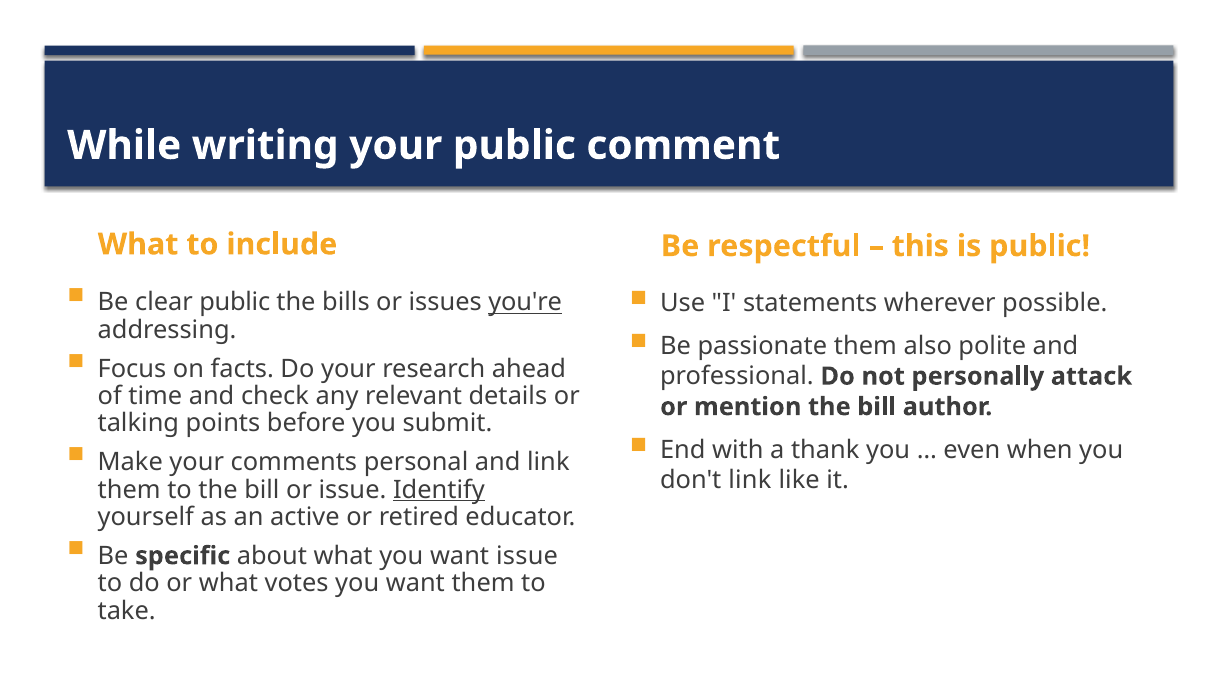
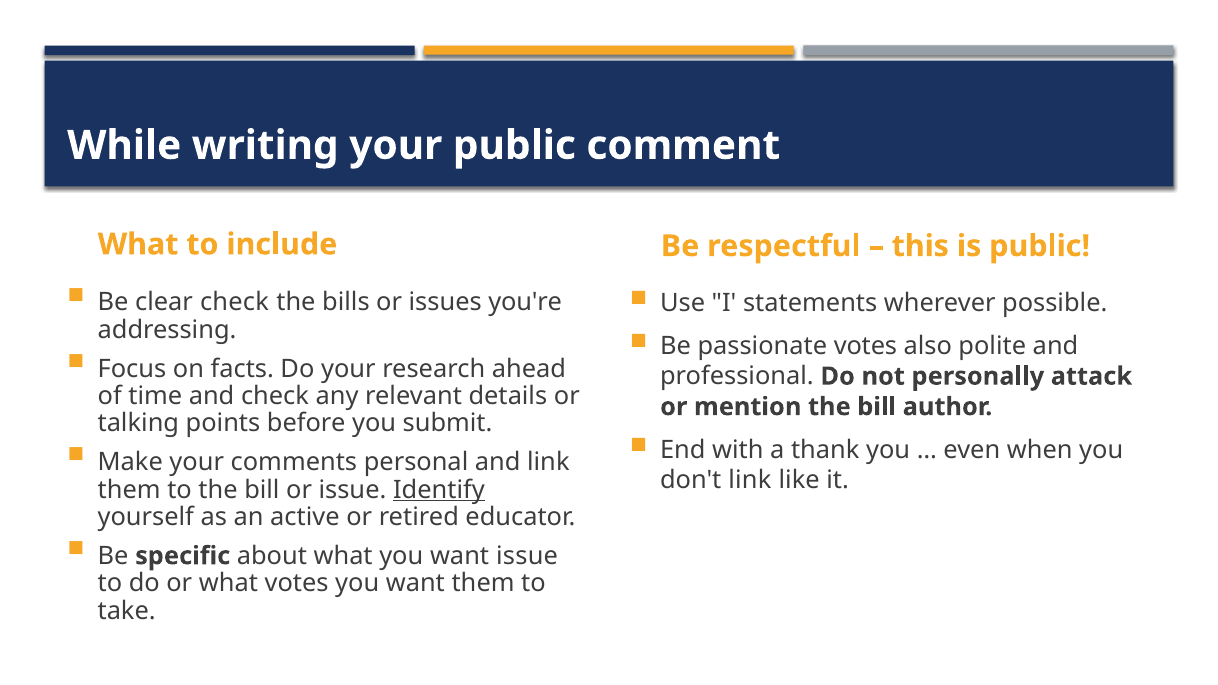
clear public: public -> check (234, 303)
you're underline: present -> none (525, 303)
passionate them: them -> votes (865, 346)
